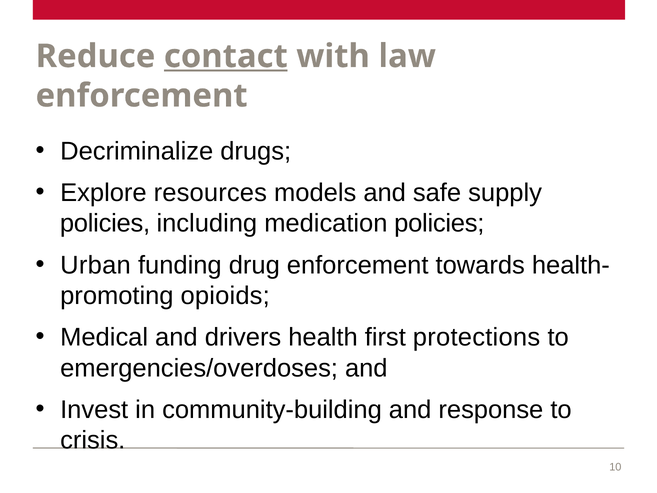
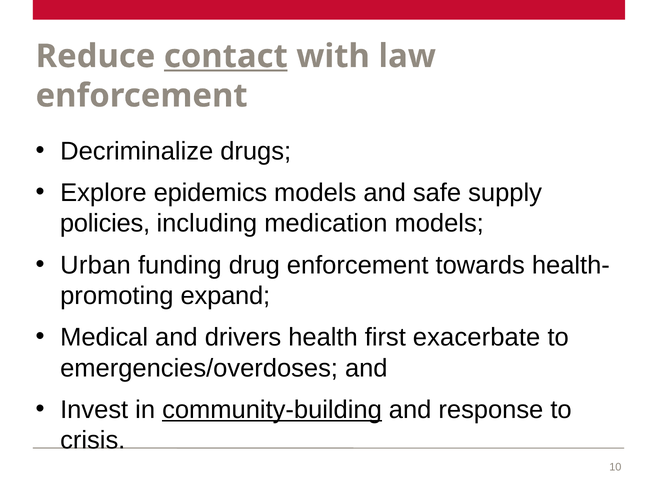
resources: resources -> epidemics (210, 193)
medication policies: policies -> models (439, 223)
opioids: opioids -> expand (225, 296)
protections: protections -> exacerbate (477, 337)
community-building underline: none -> present (272, 410)
